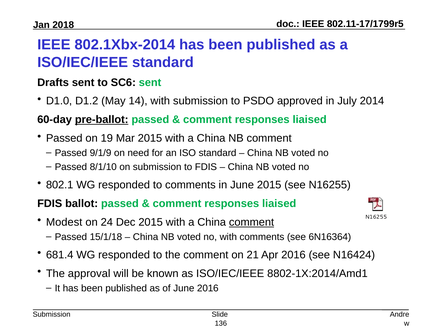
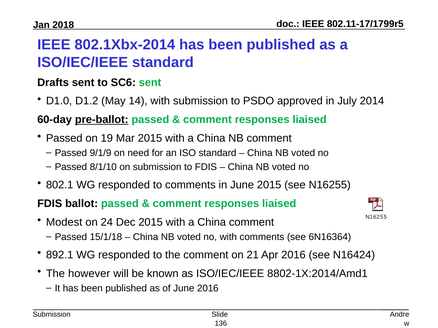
comment underline: present -> none (252, 222)
681.4: 681.4 -> 892.1 (60, 255)
approval: approval -> however (89, 274)
